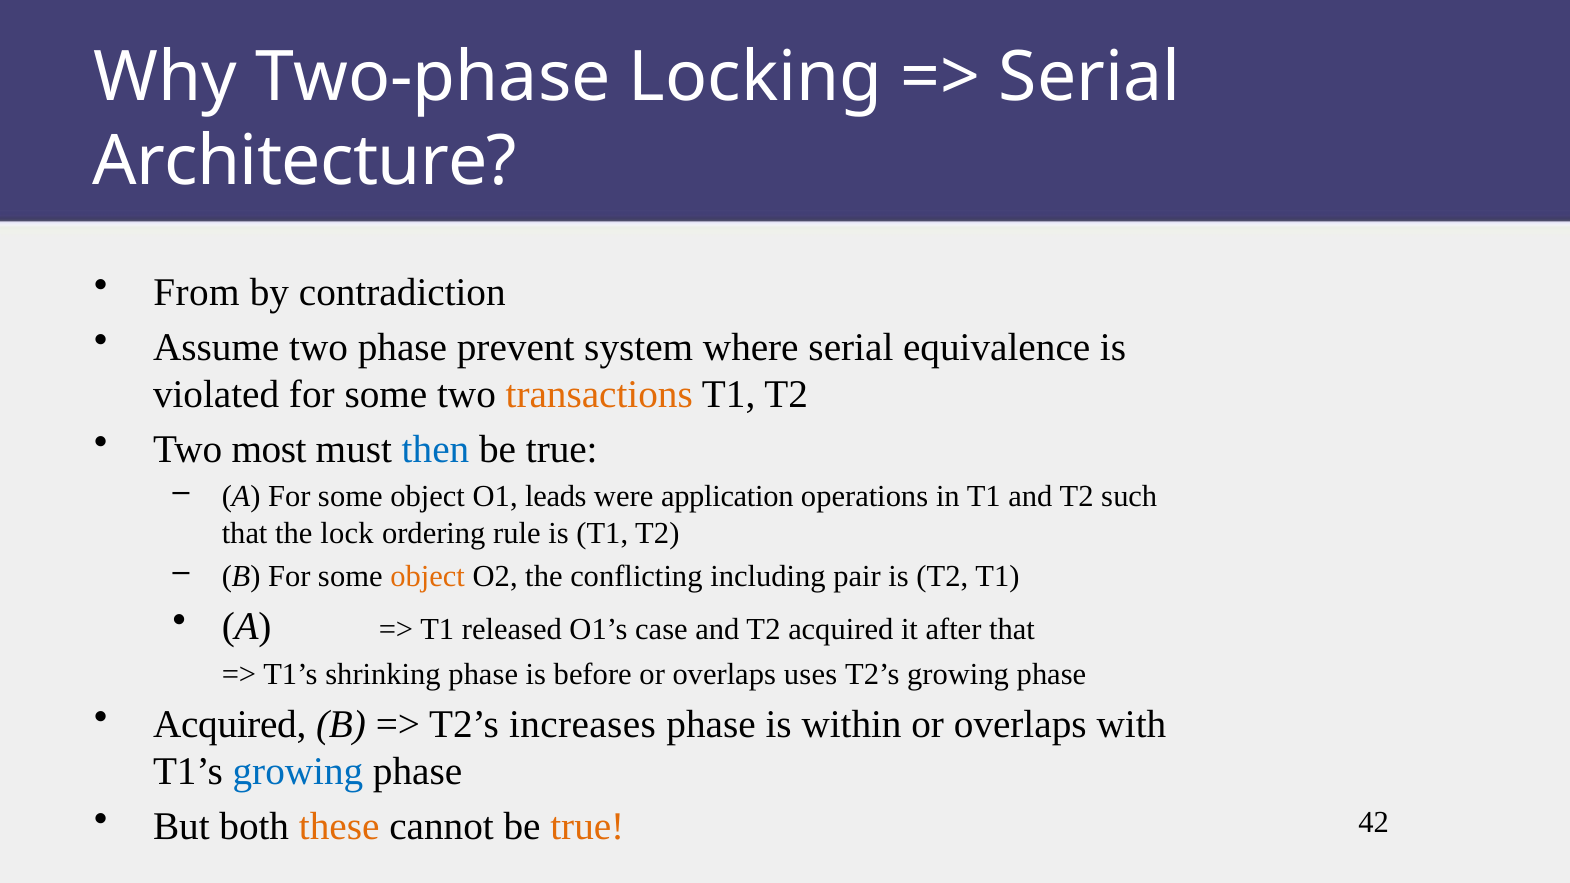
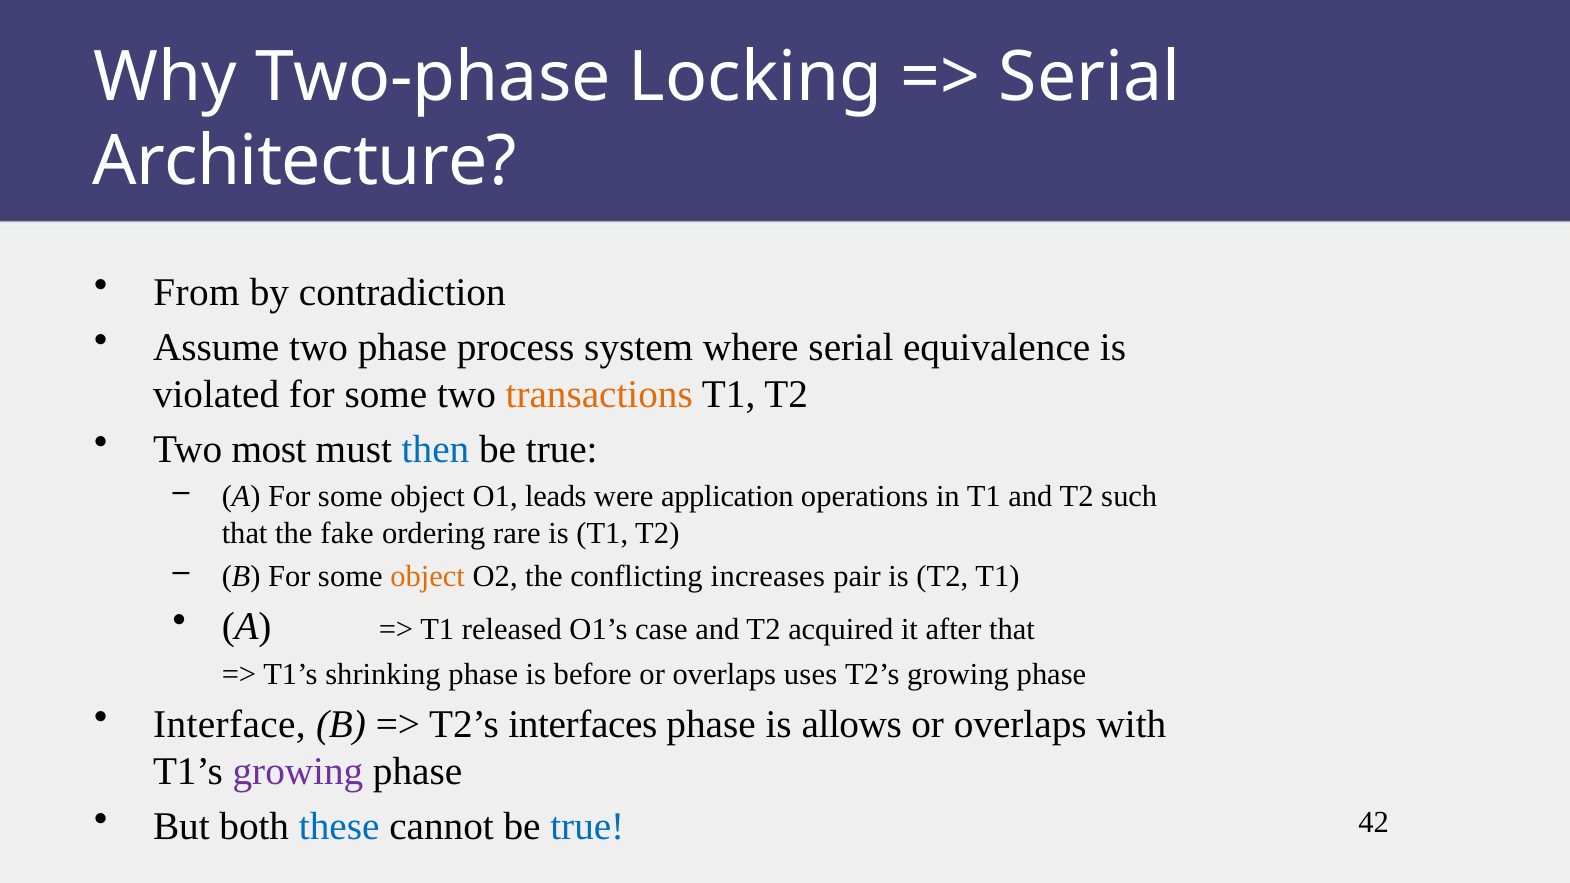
prevent: prevent -> process (516, 347)
lock: lock -> fake (347, 534)
rule: rule -> rare (517, 534)
including: including -> increases (768, 576)
Acquired: Acquired -> Interface (229, 724)
increases: increases -> interfaces (583, 724)
within: within -> allows (852, 724)
growing colour: blue -> purple (298, 771)
these colour: orange -> blue (339, 826)
true colour: orange -> blue (587, 826)
